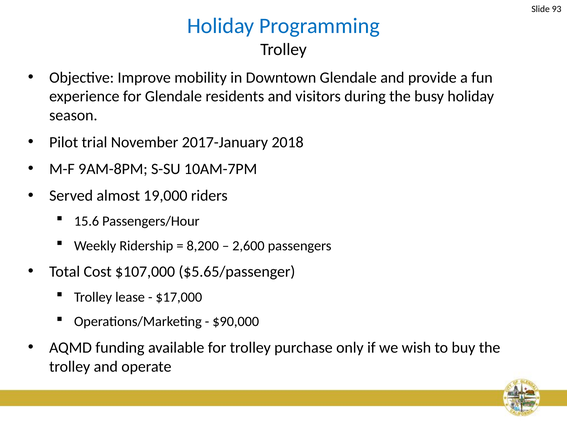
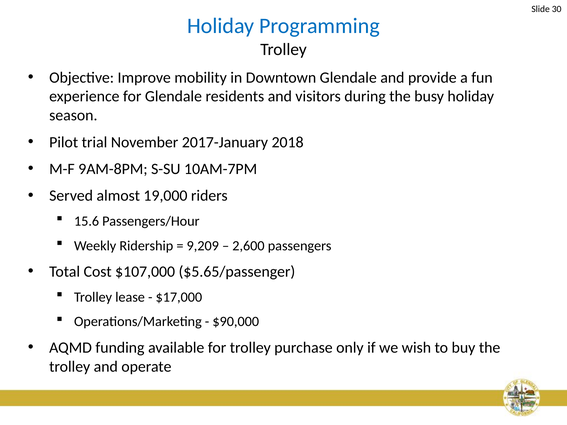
93: 93 -> 30 (557, 9)
8,200: 8,200 -> 9,209 (203, 246)
